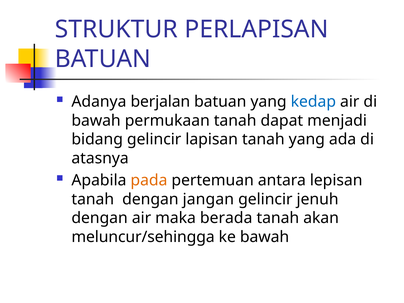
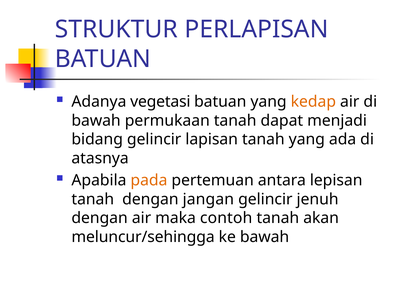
berjalan: berjalan -> vegetasi (160, 102)
kedap colour: blue -> orange (313, 102)
berada: berada -> contoh (226, 218)
